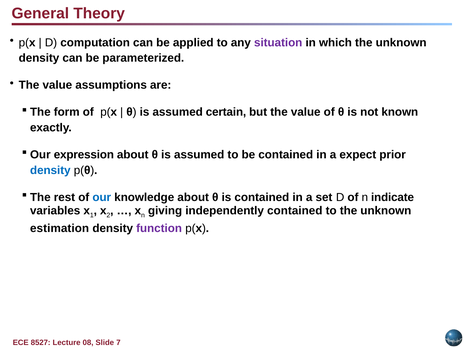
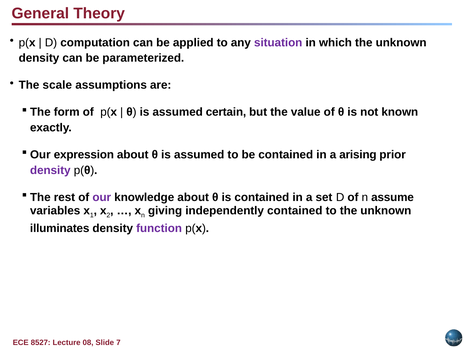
value: value -> scale (57, 85)
expect: expect -> arising (358, 155)
density colour: blue -> purple (50, 170)
our colour: blue -> purple (102, 197)
indicate: indicate -> assume (393, 197)
estimation: estimation -> illuminates (60, 228)
